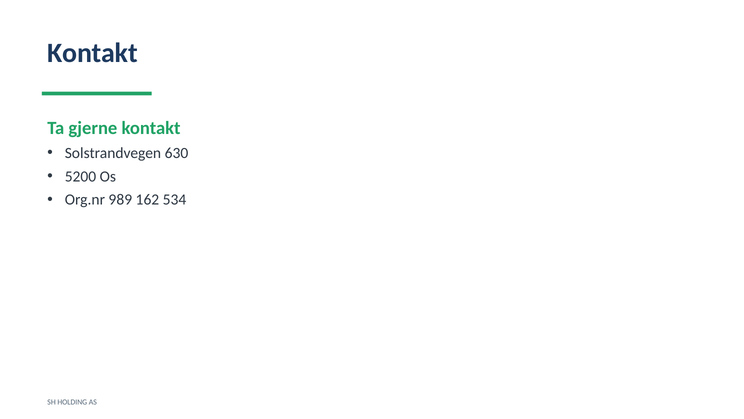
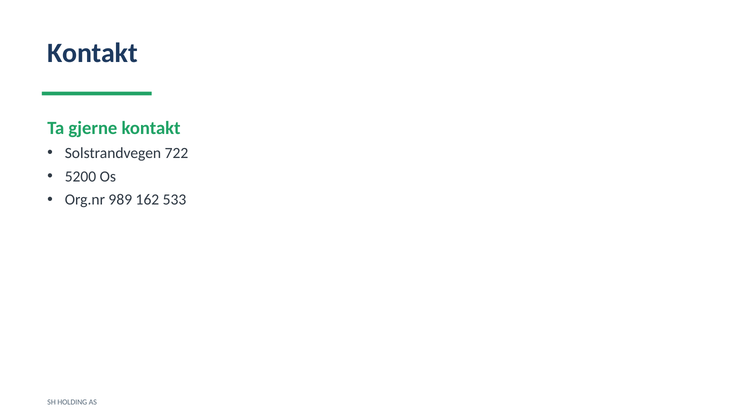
630: 630 -> 722 (176, 153)
534: 534 -> 533 (175, 200)
